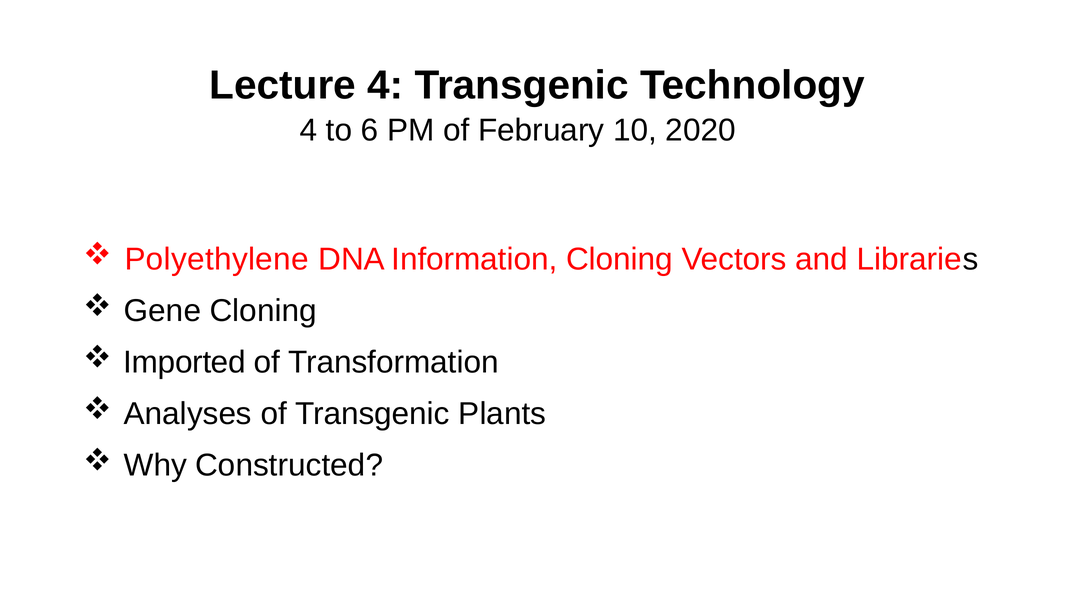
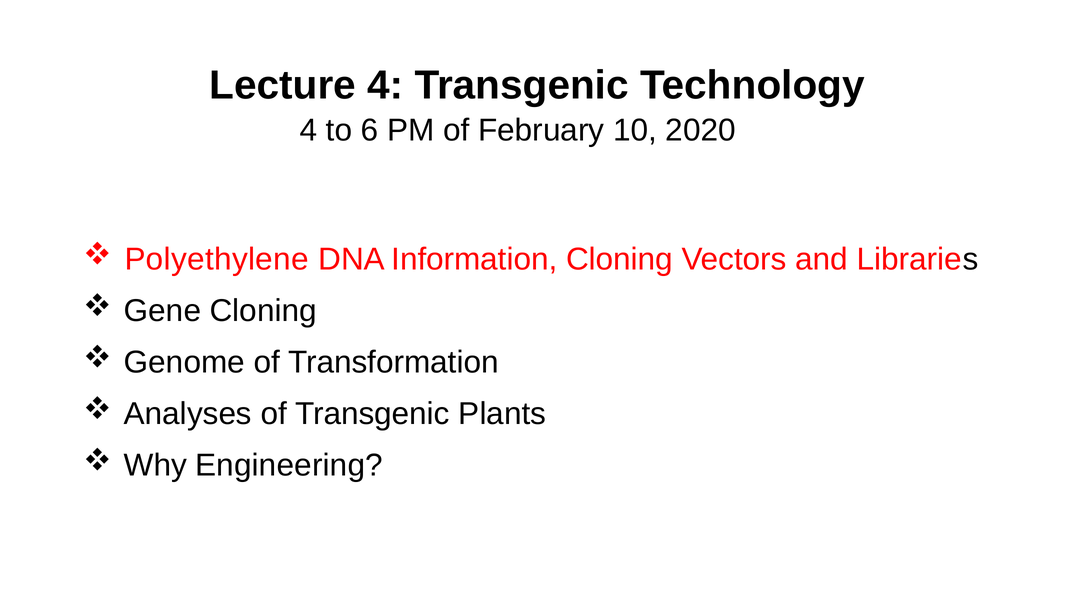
Imported: Imported -> Genome (184, 363)
Constructed: Constructed -> Engineering (289, 465)
